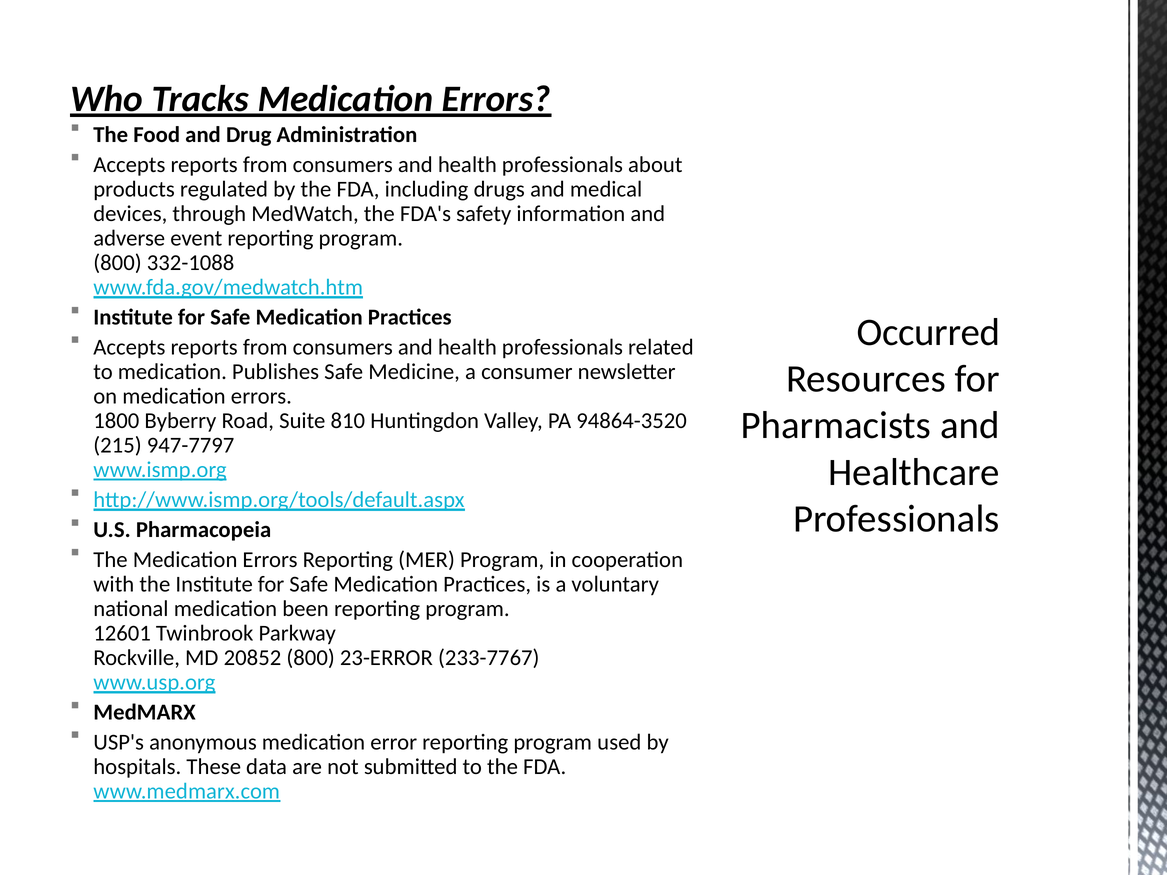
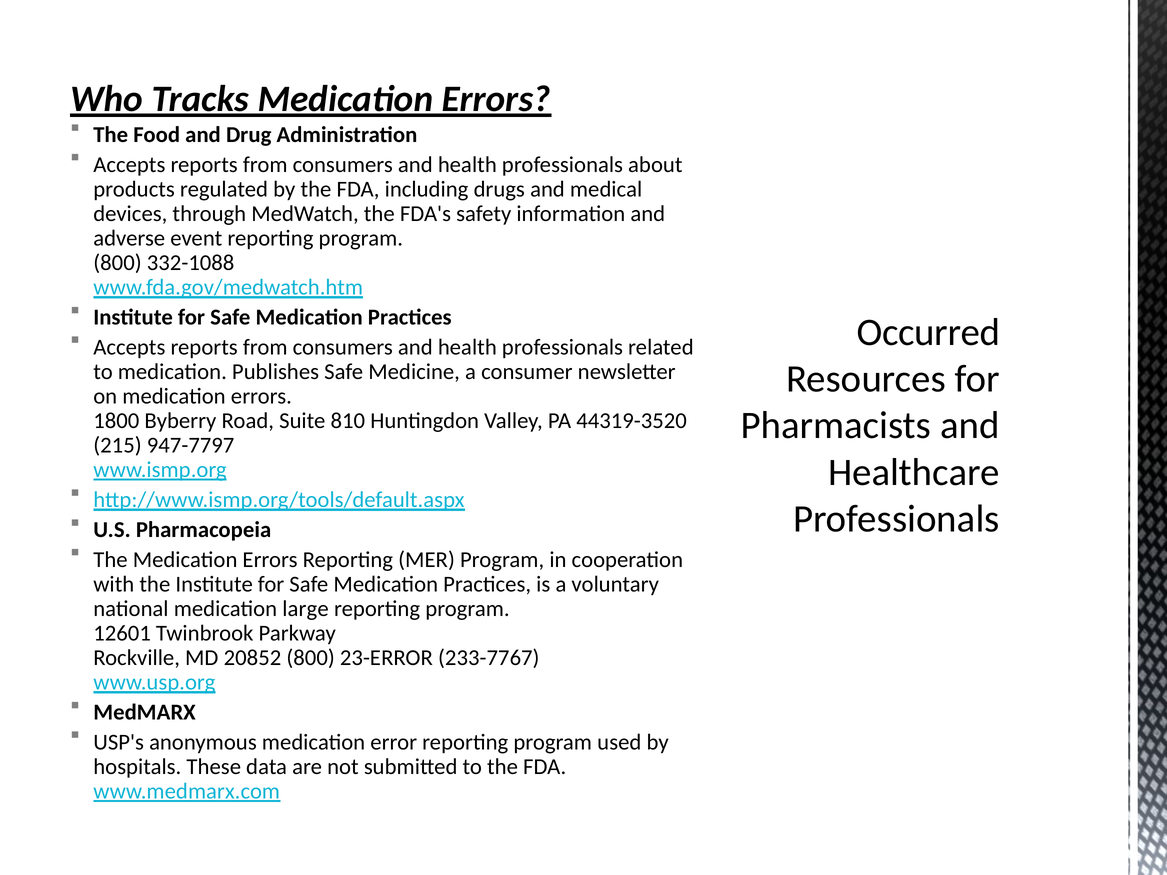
94864-3520: 94864-3520 -> 44319-3520 (632, 421)
been: been -> large (305, 609)
